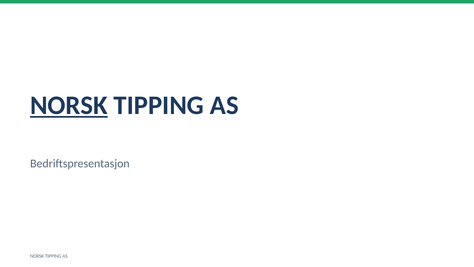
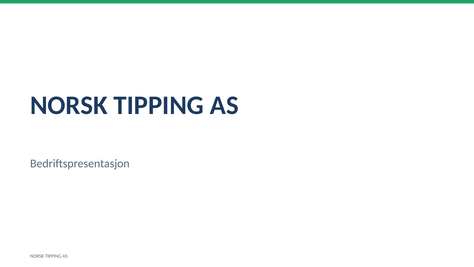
NORSK underline: present -> none (69, 105)
